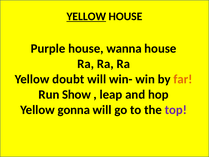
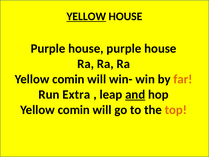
wanna: wanna -> purple (124, 48)
doubt: doubt -> comin (68, 79)
Show: Show -> Extra (76, 94)
and underline: none -> present (135, 94)
gonna: gonna -> comin (74, 110)
top colour: purple -> orange (176, 110)
